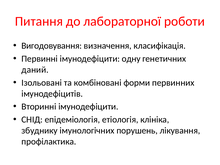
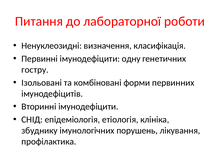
Вигодовування: Вигодовування -> Ненуклеозидні (52, 46)
даний: даний -> гостру (35, 70)
